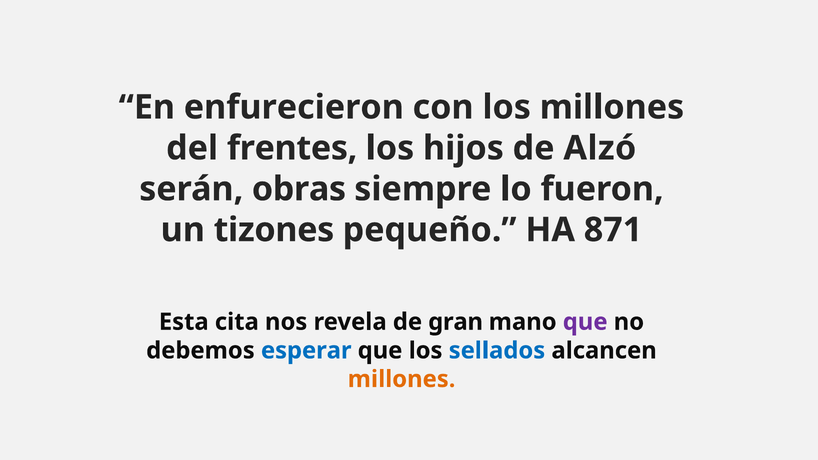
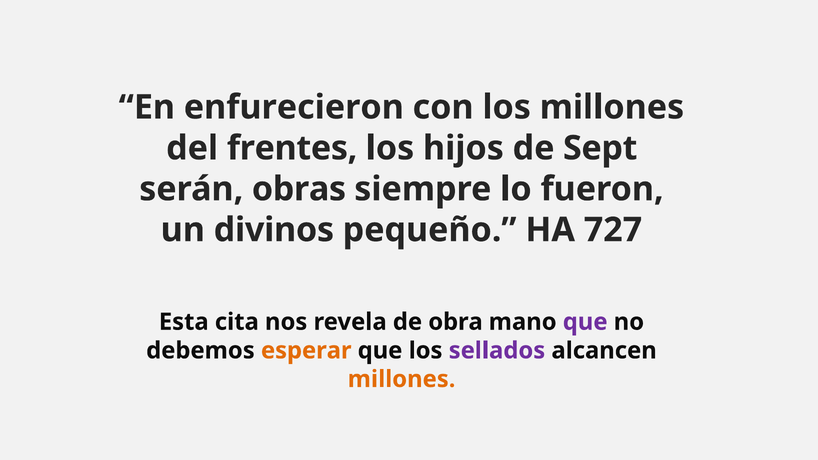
Alzó: Alzó -> Sept (600, 148)
tizones: tizones -> divinos (274, 230)
871: 871 -> 727 (613, 230)
gran: gran -> obra (456, 322)
esperar colour: blue -> orange (306, 351)
sellados colour: blue -> purple (497, 351)
